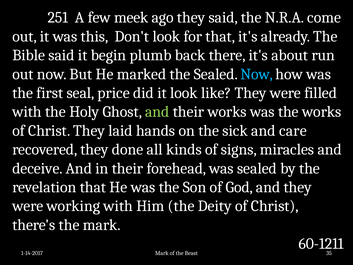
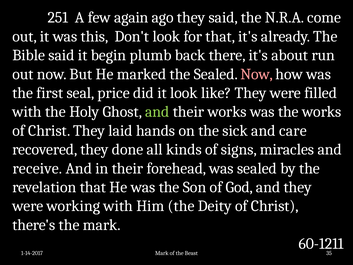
meek: meek -> again (131, 18)
Now colour: light blue -> pink (257, 74)
deceive: deceive -> receive (37, 168)
